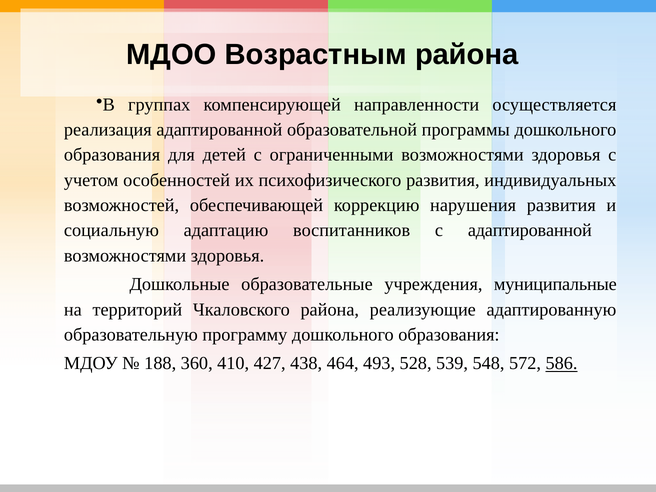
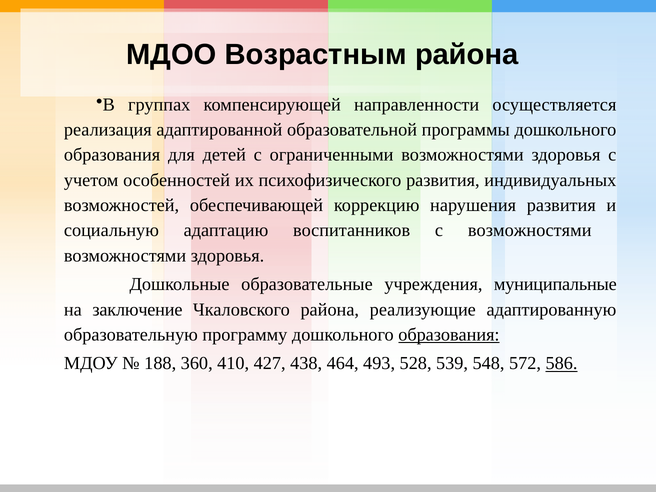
с адаптированной: адаптированной -> возможностями (530, 230)
территорий: территорий -> заключение (137, 310)
образования underline: none -> present (449, 335)
